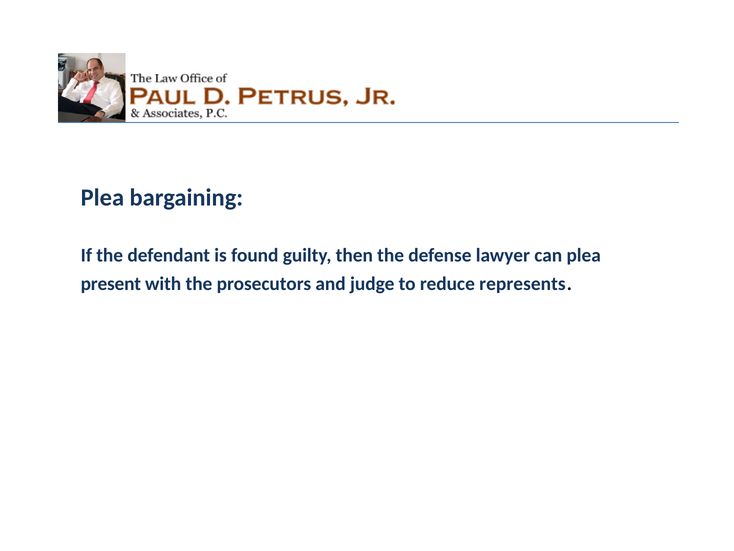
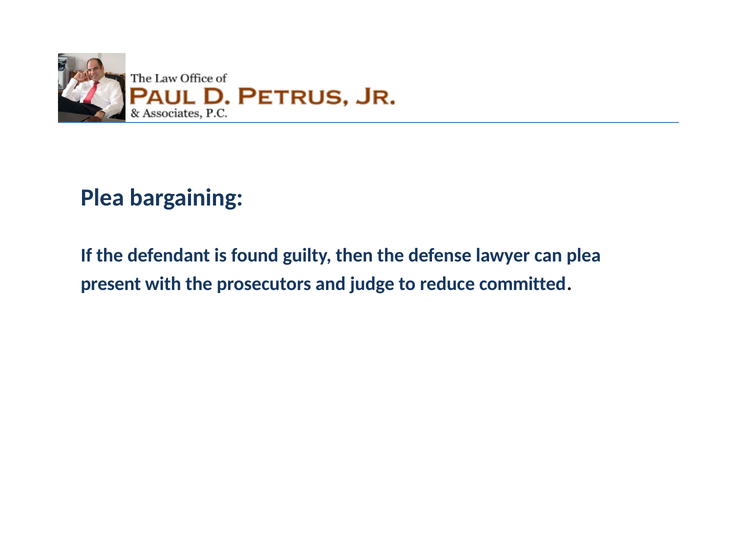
represents: represents -> committed (523, 284)
